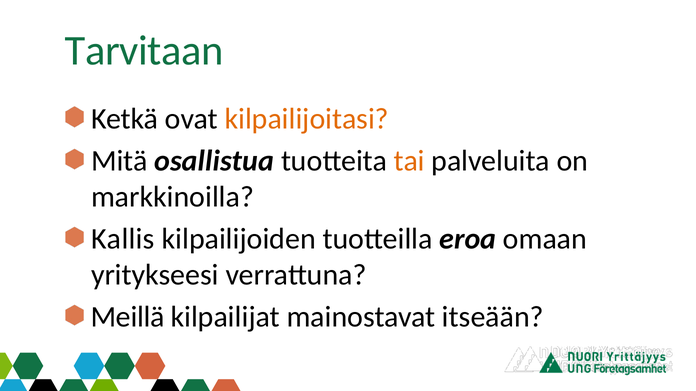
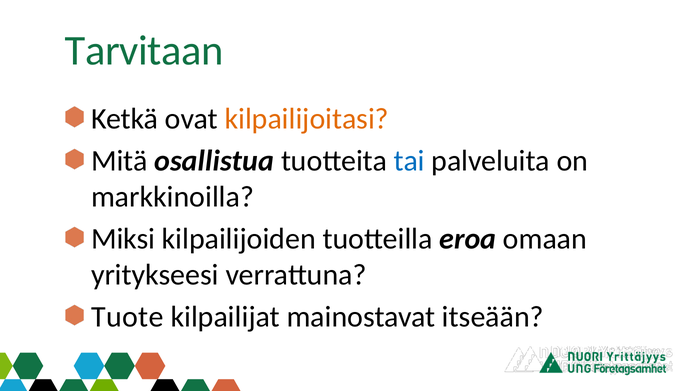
tai colour: orange -> blue (409, 161)
Kallis: Kallis -> Miksi (123, 239)
Meillä: Meillä -> Tuote (127, 317)
